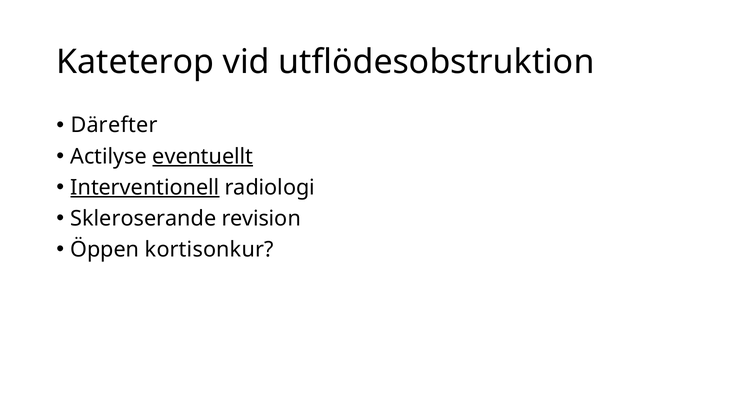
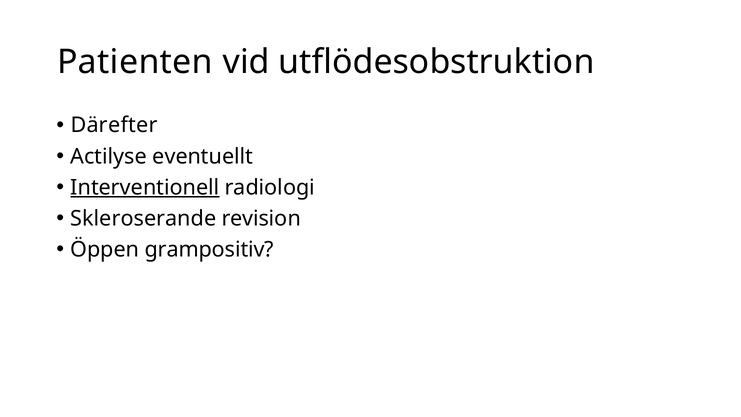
Kateterop: Kateterop -> Patienten (135, 62)
eventuellt underline: present -> none (203, 156)
kortisonkur: kortisonkur -> grampositiv (209, 250)
